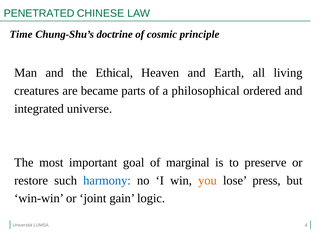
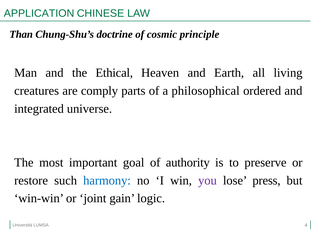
PENETRATED: PENETRATED -> APPLICATION (39, 13)
Time: Time -> Than (21, 34)
became: became -> comply (99, 91)
marginal: marginal -> authority (188, 162)
you colour: orange -> purple (207, 180)
